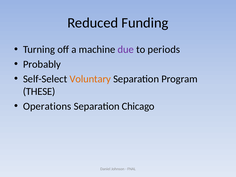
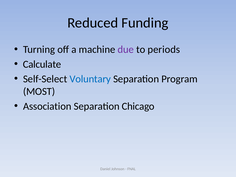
Probably: Probably -> Calculate (42, 64)
Voluntary colour: orange -> blue (90, 79)
THESE: THESE -> MOST (39, 92)
Operations: Operations -> Association (47, 106)
